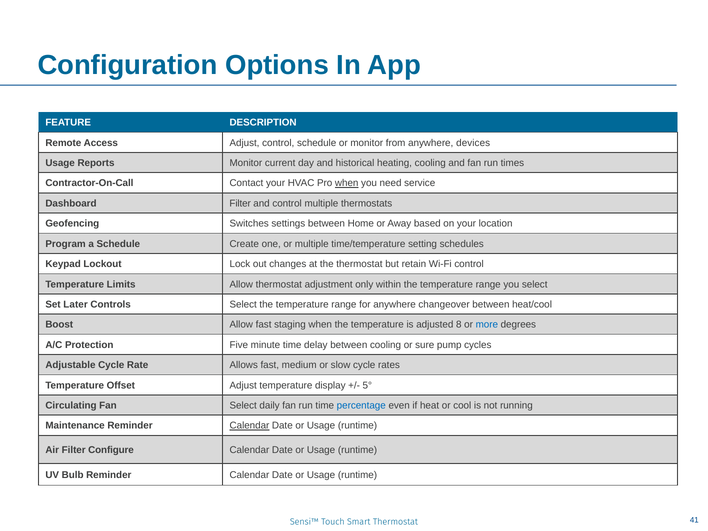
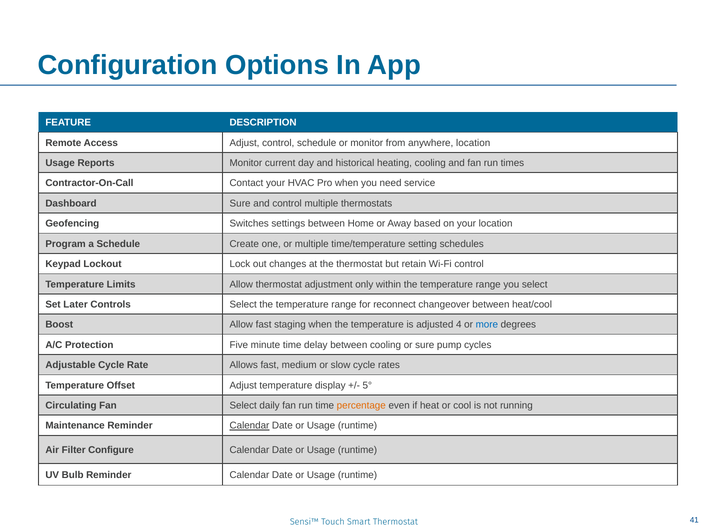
anywhere devices: devices -> location (473, 143)
when underline: present -> none (347, 183)
Dashboard Filter: Filter -> Sure (240, 203)
for anywhere: anywhere -> reconnect (395, 304)
8: 8 -> 4 (459, 325)
percentage colour: blue -> orange (361, 406)
